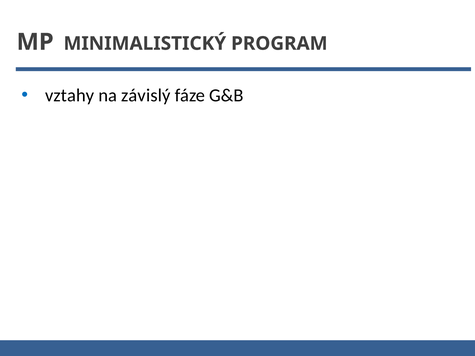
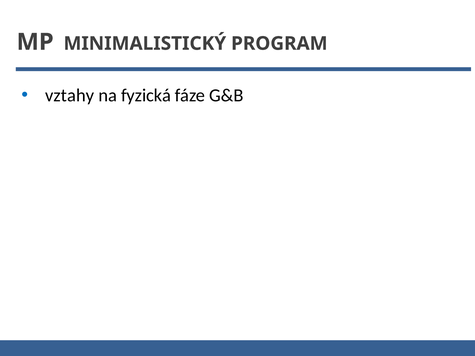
závislý: závislý -> fyzická (146, 95)
